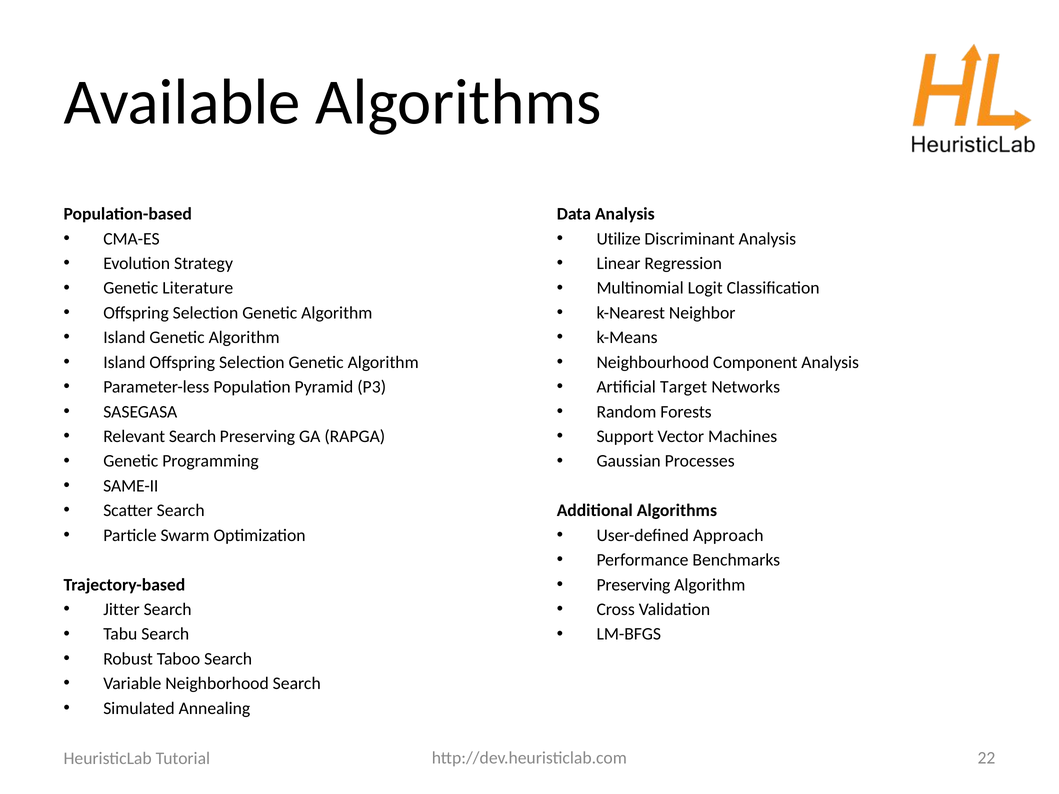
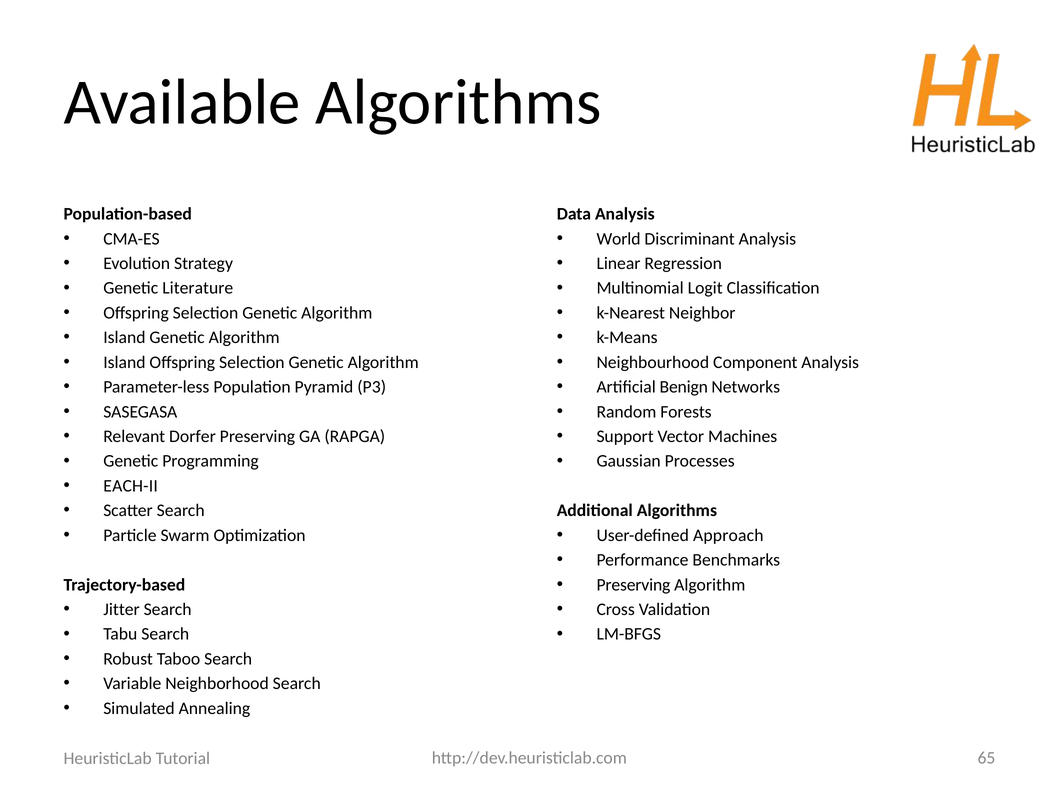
Utilize: Utilize -> World (619, 239)
Target: Target -> Benign (684, 387)
Relevant Search: Search -> Dorfer (192, 437)
SAME-II: SAME-II -> EACH-II (131, 486)
22: 22 -> 65 (987, 758)
